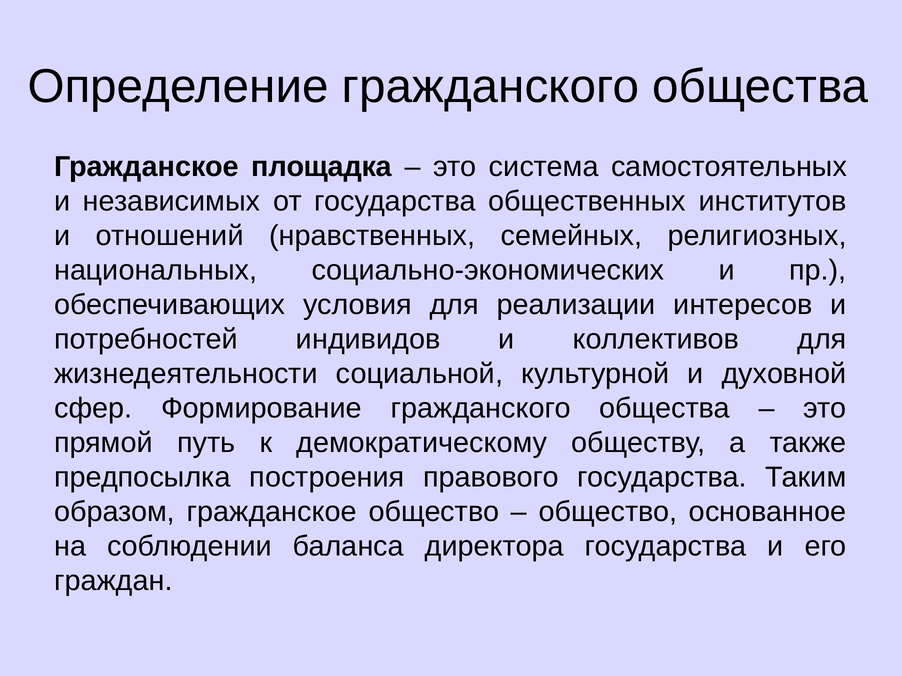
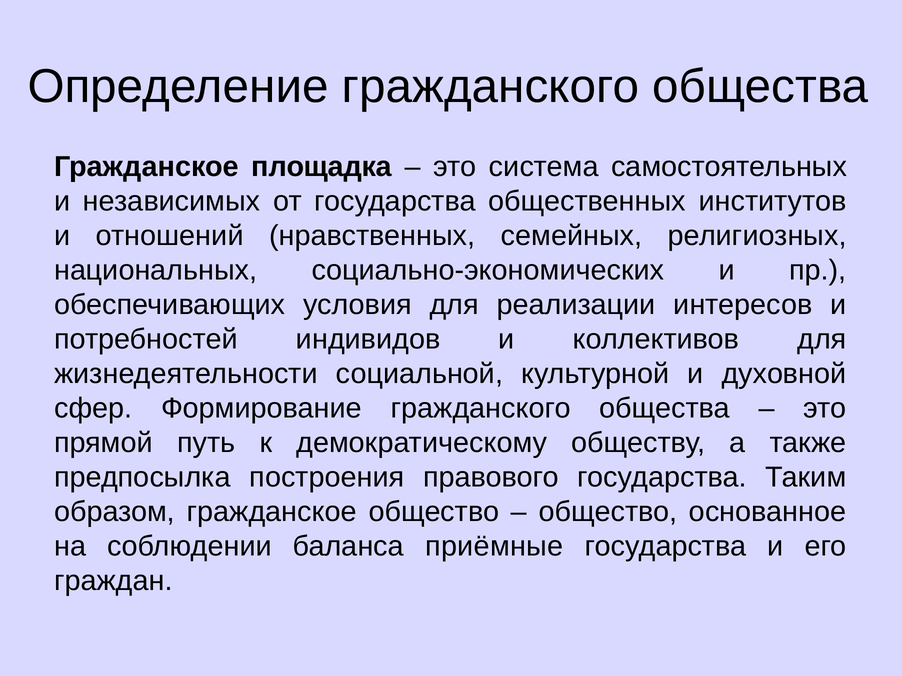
директора: директора -> приёмные (494, 547)
